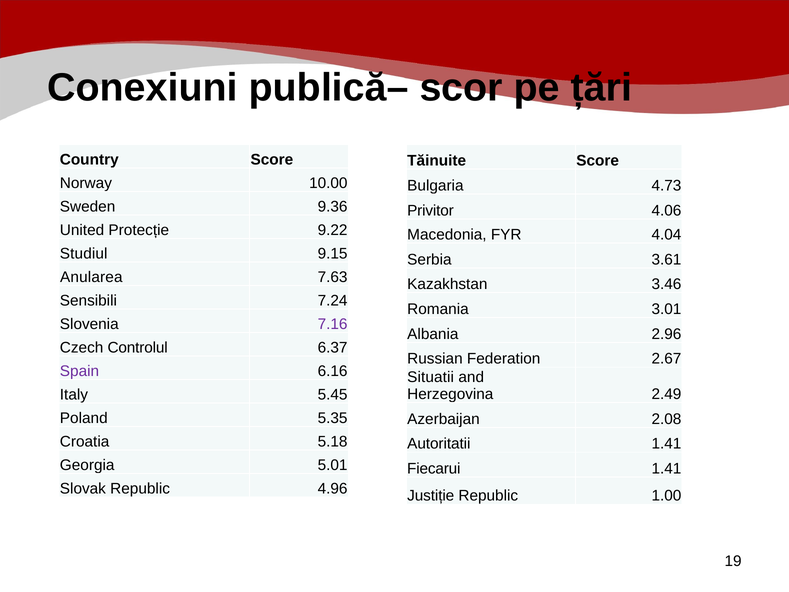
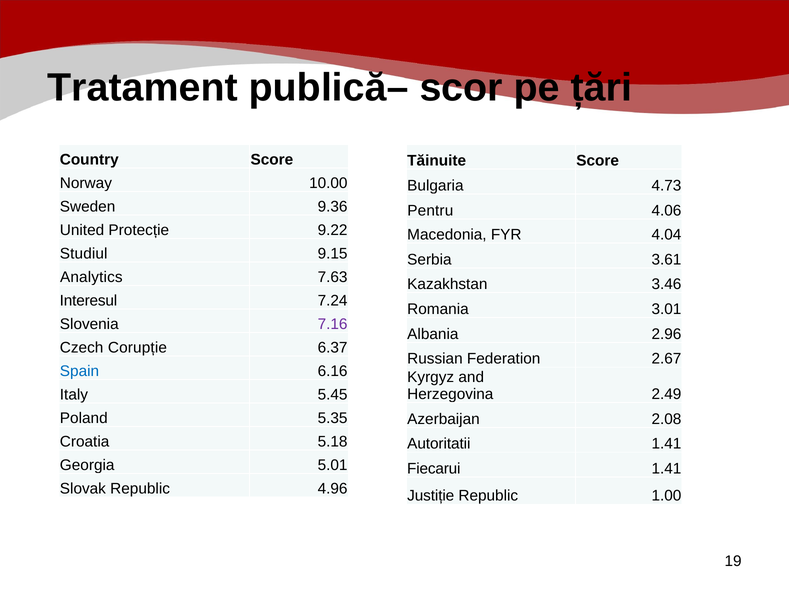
Conexiuni: Conexiuni -> Tratament (143, 88)
Privitor: Privitor -> Pentru (430, 210)
Anularea: Anularea -> Analytics (91, 277)
Sensibili: Sensibili -> Interesul (88, 300)
Controlul: Controlul -> Corupție (137, 348)
Spain colour: purple -> blue (79, 371)
Situatii: Situatii -> Kyrgyz (431, 377)
